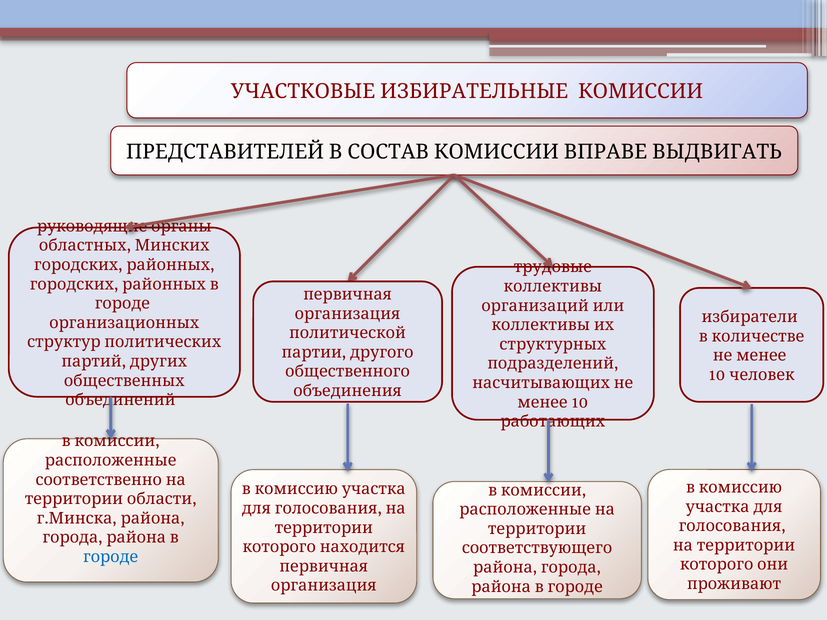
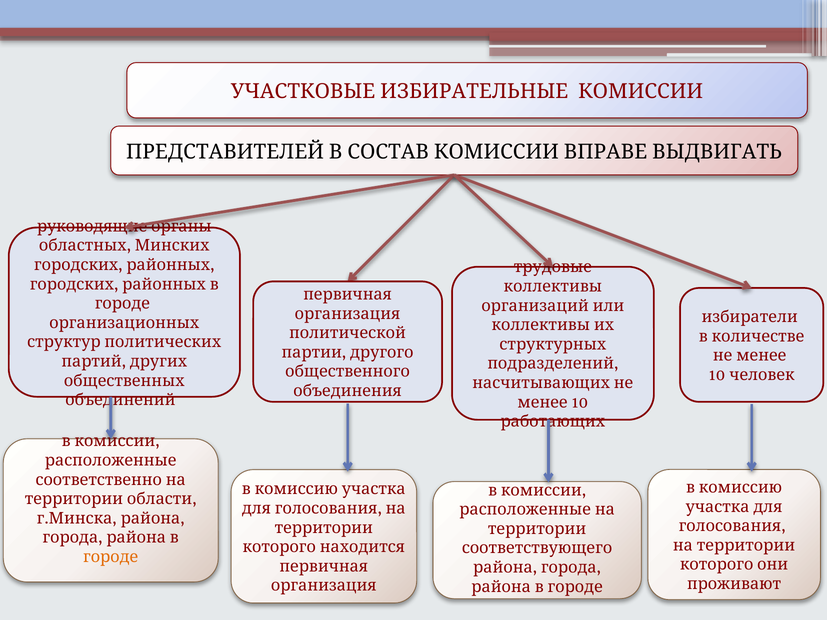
городе colour: blue -> orange (111, 557)
